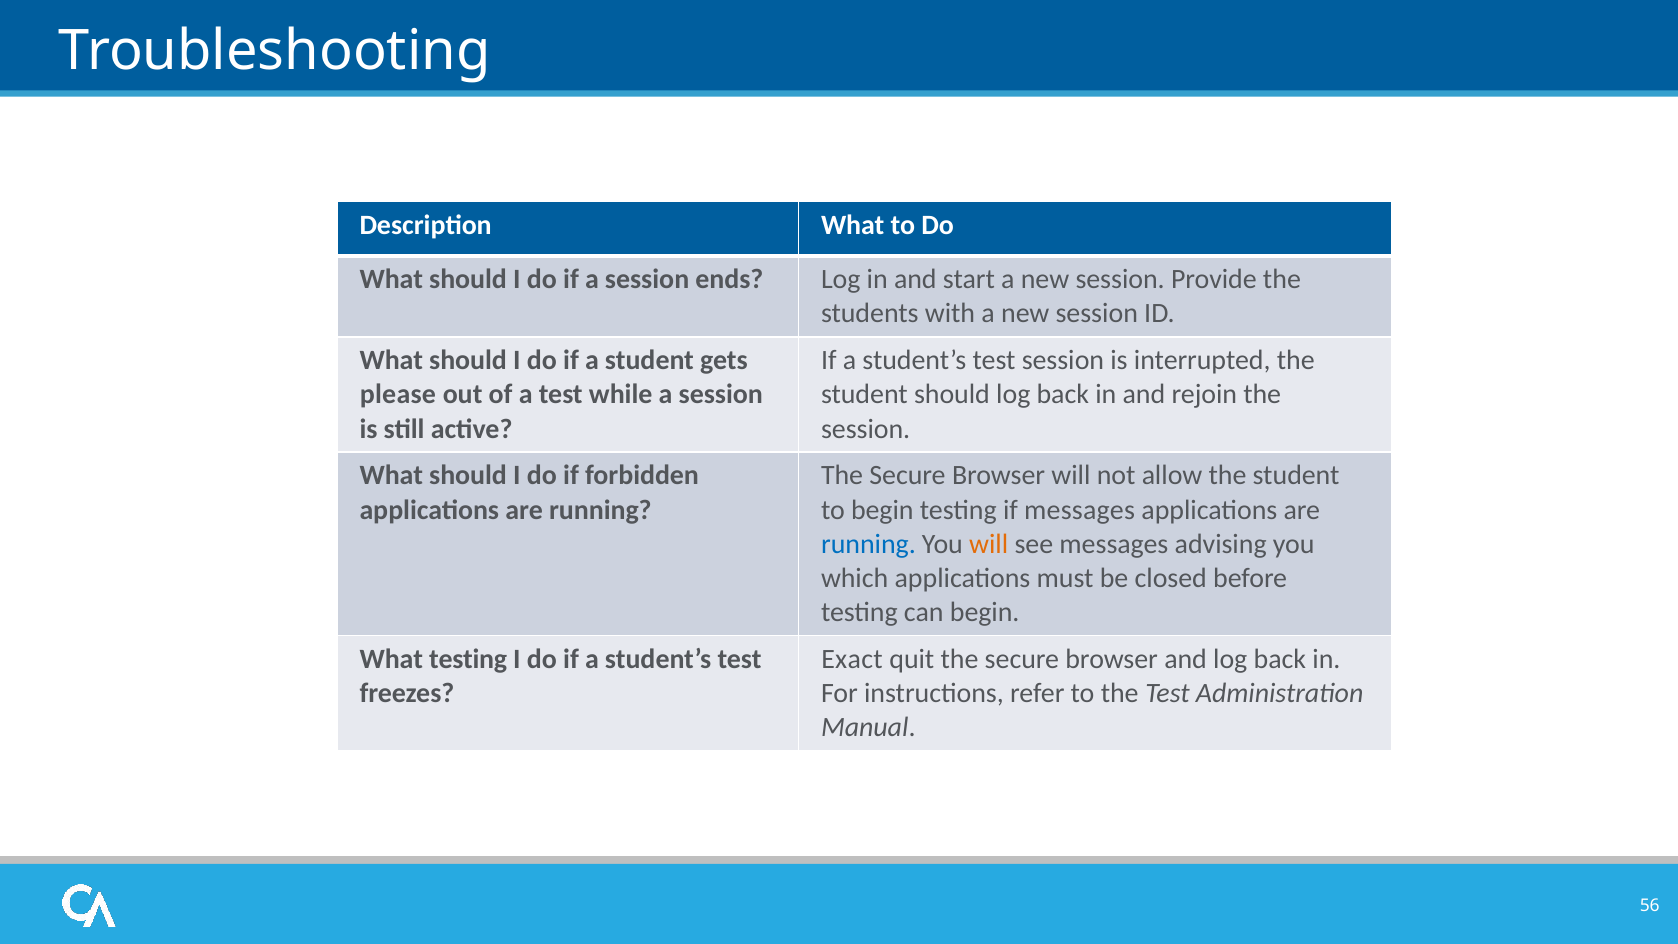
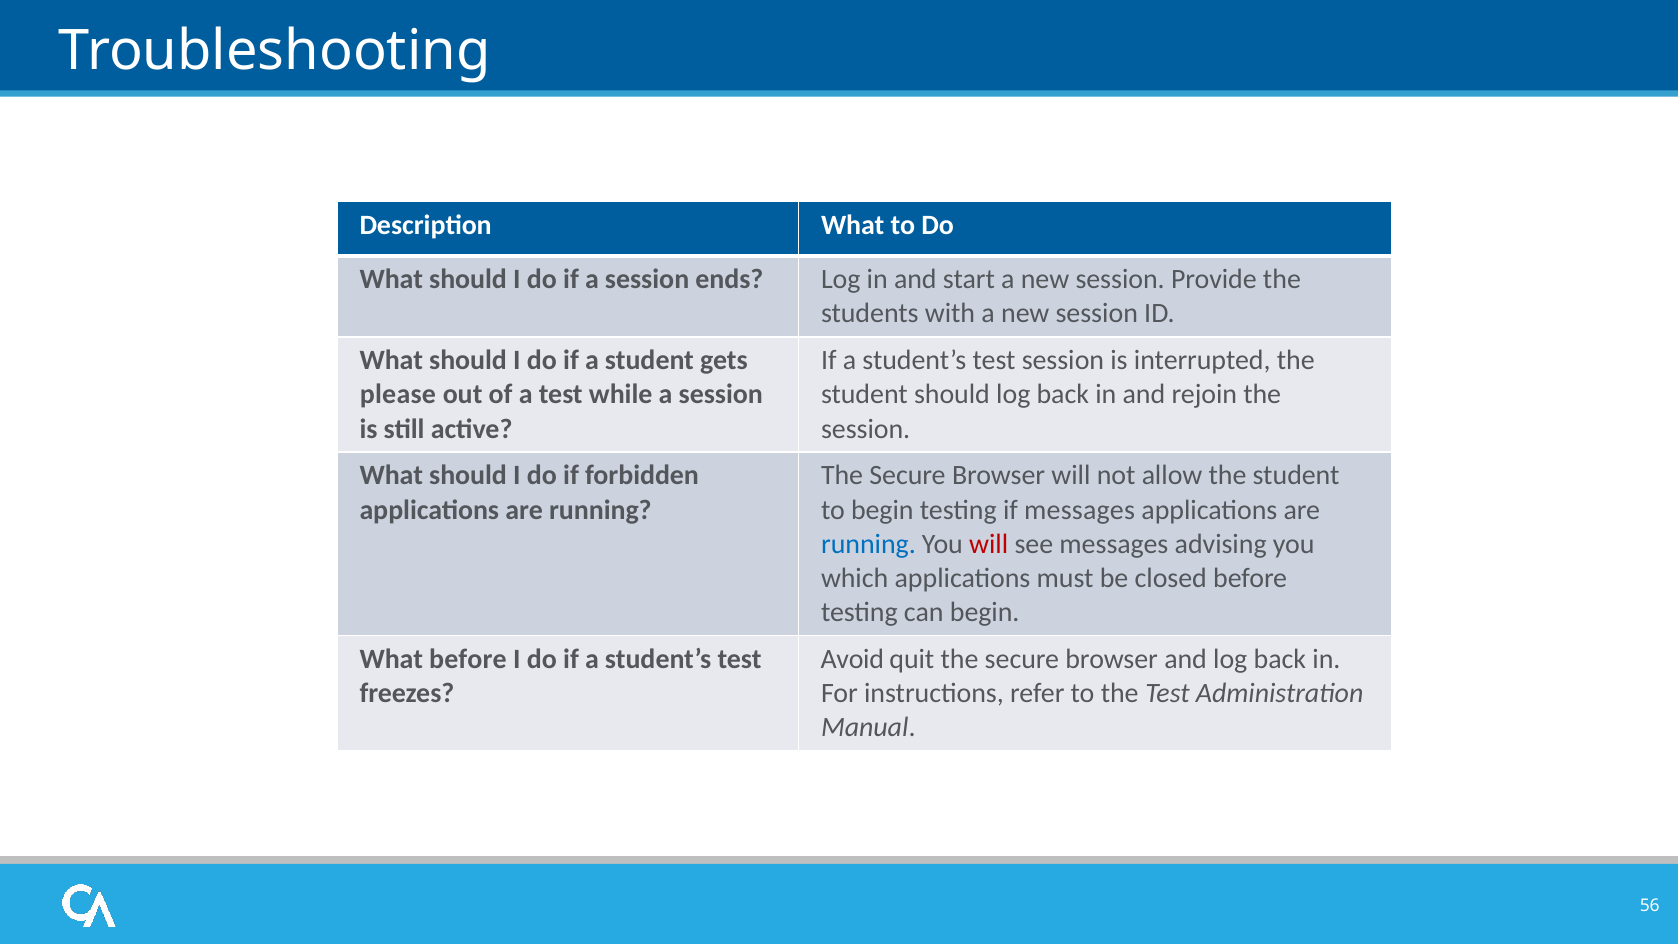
will colour: orange -> red (989, 544)
What testing: testing -> before (468, 659)
Exact: Exact -> Avoid (852, 659)
